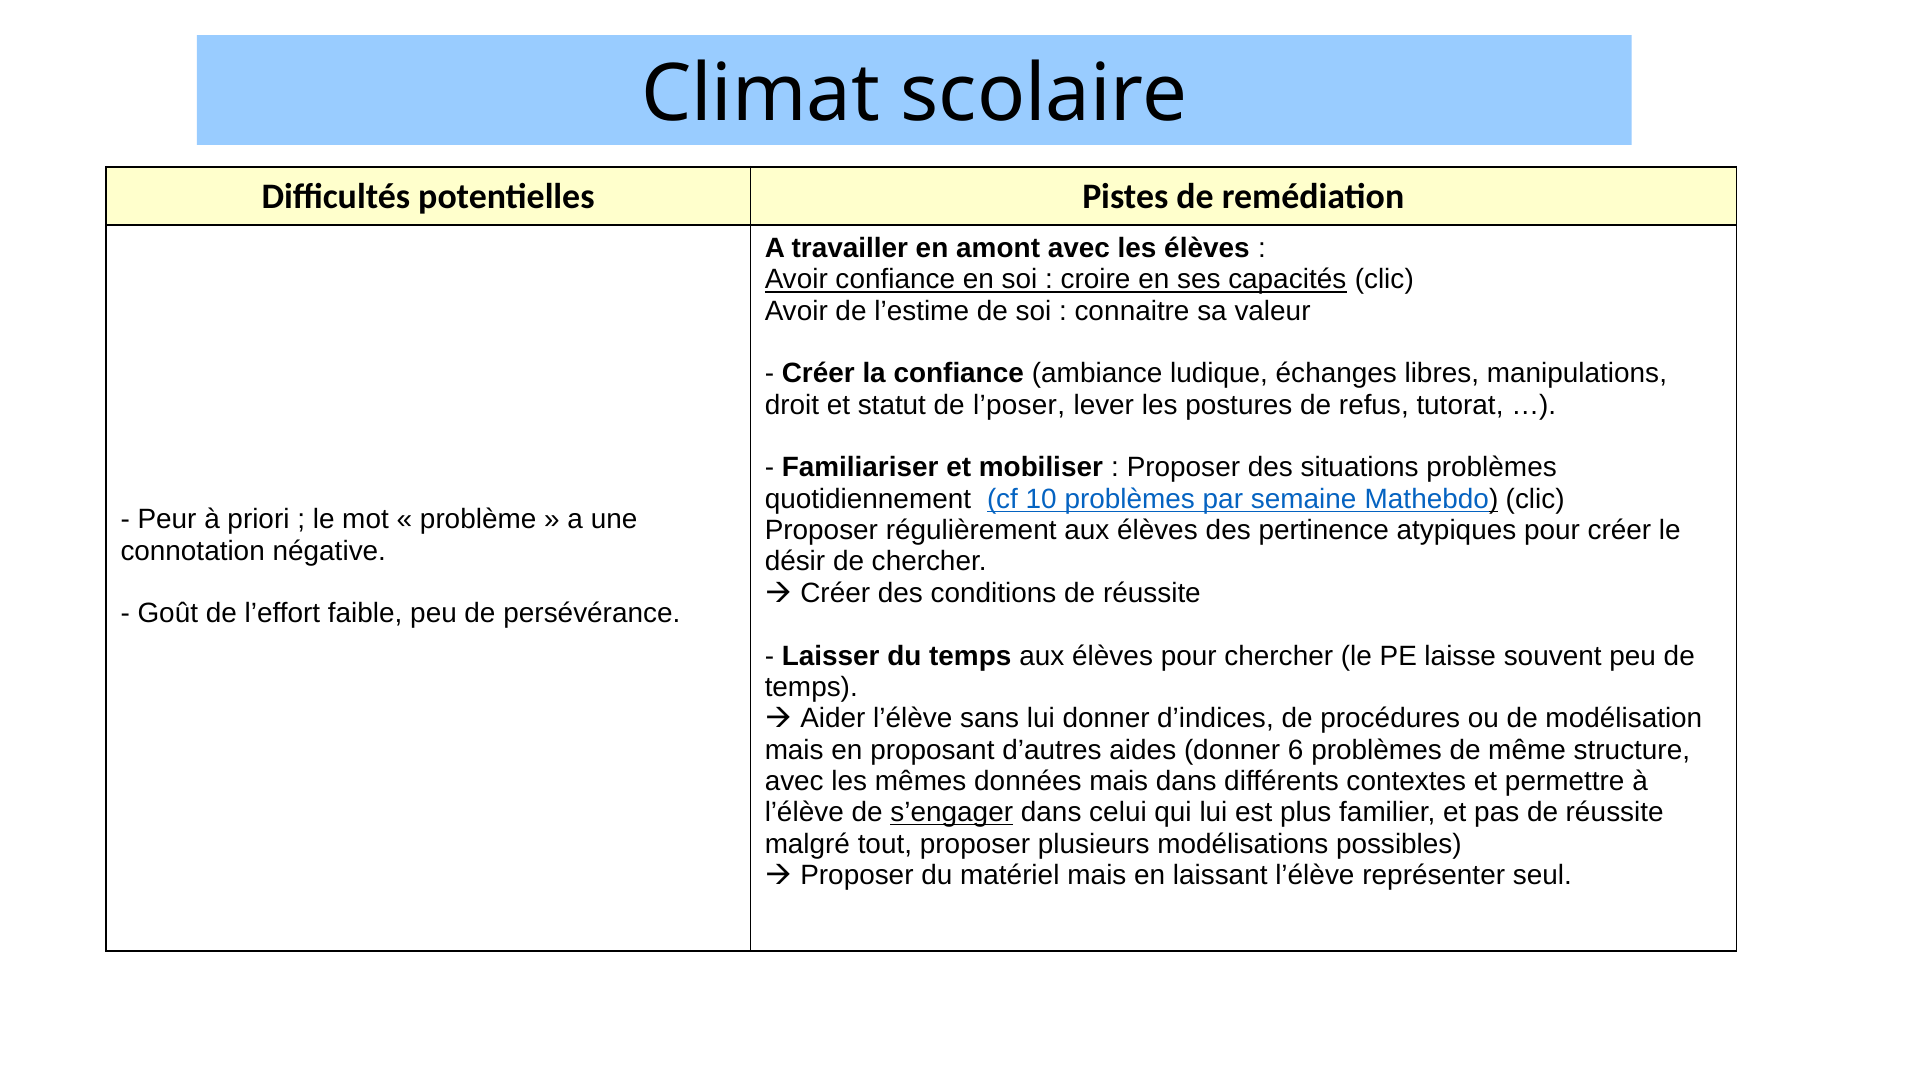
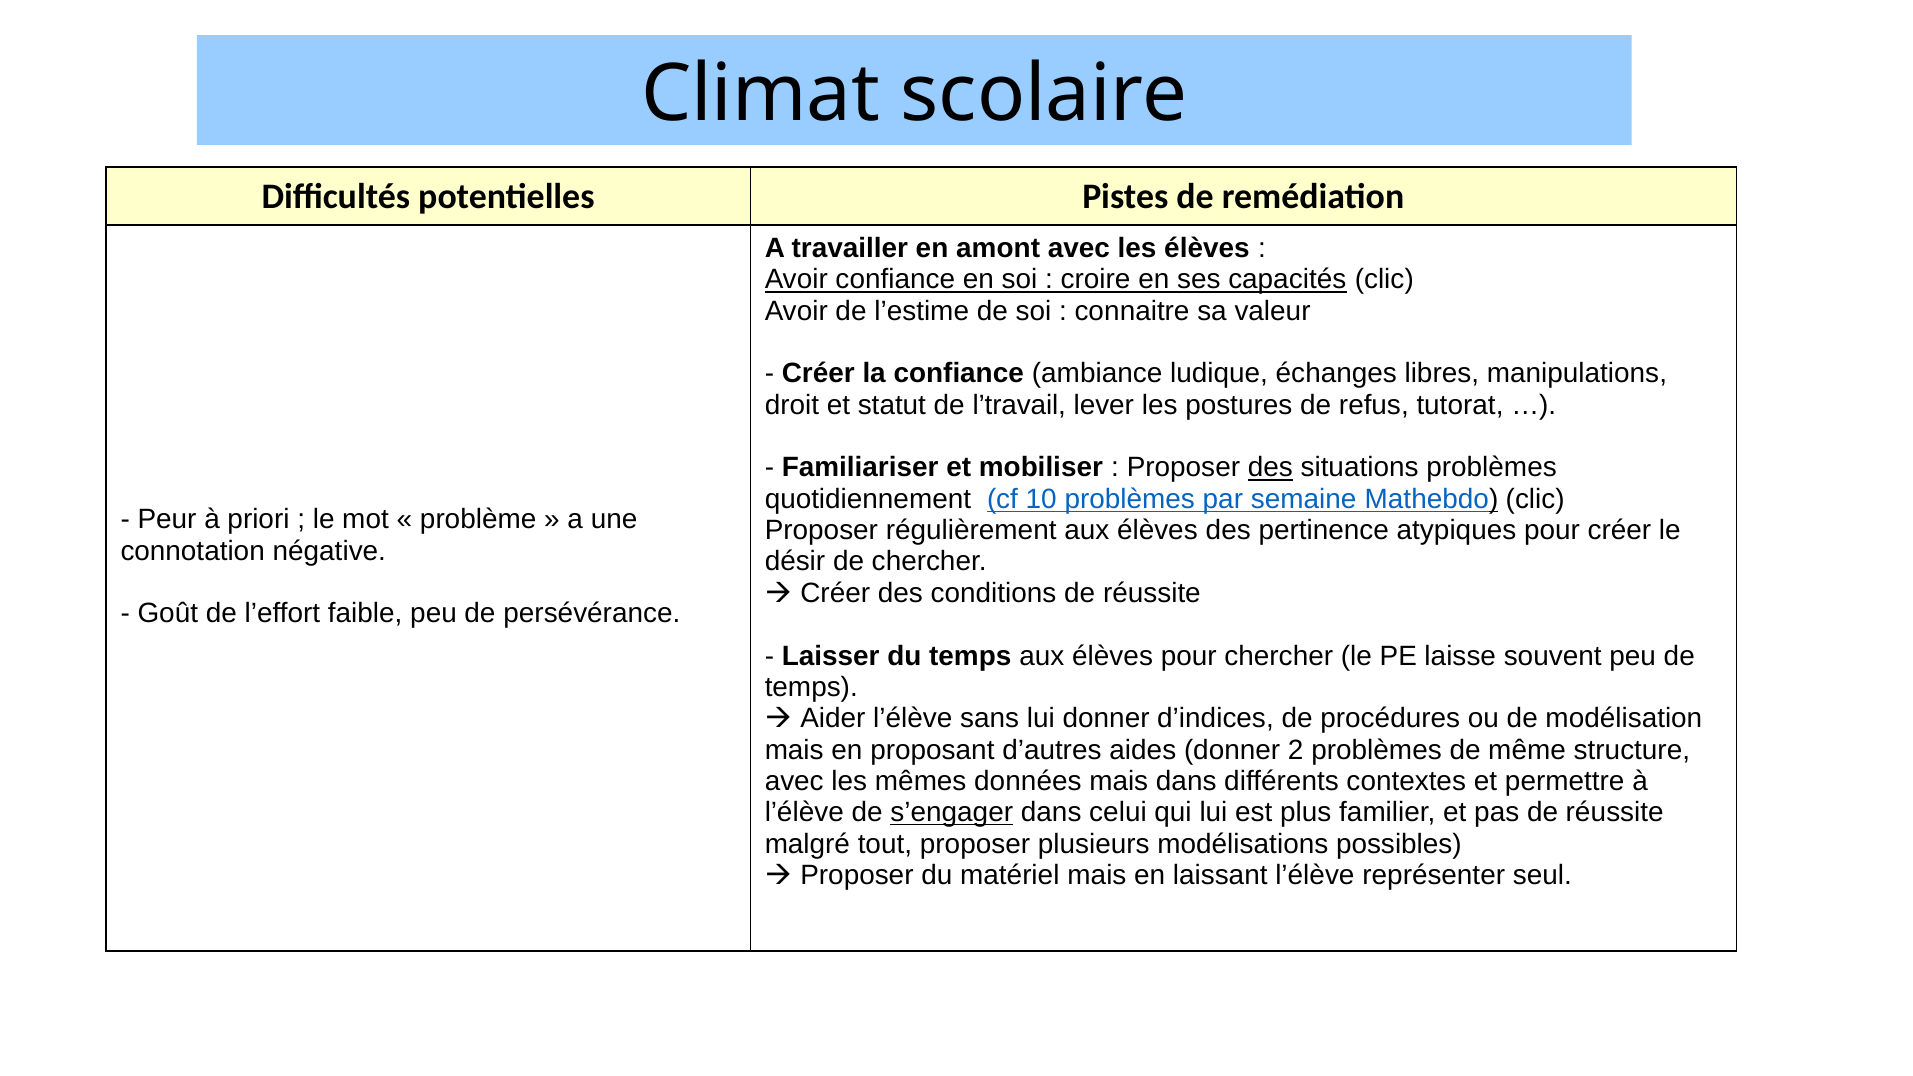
l’poser: l’poser -> l’travail (1019, 405)
des underline: none -> present (1270, 468)
6: 6 -> 2 (1296, 750)
